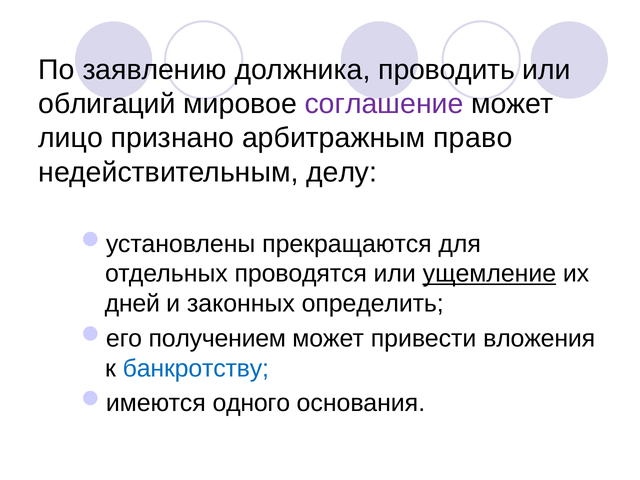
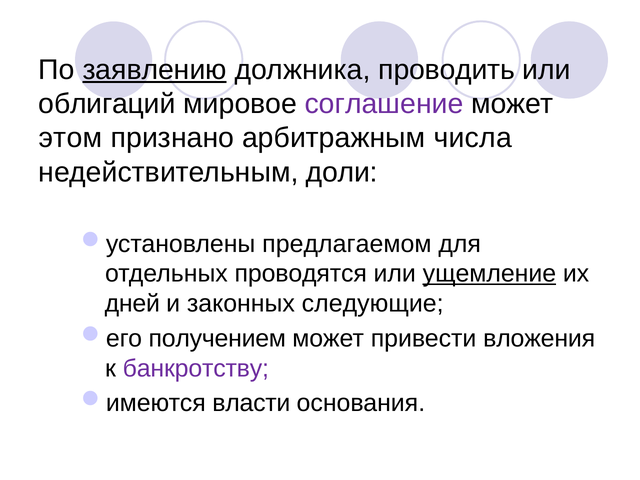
заявлению underline: none -> present (155, 70)
лицо: лицо -> этом (71, 138)
право: право -> числа (473, 138)
делу: делу -> доли (342, 172)
прекращаются: прекращаются -> предлагаемом (347, 244)
определить: определить -> следующие (373, 304)
банкротству colour: blue -> purple (196, 368)
одного: одного -> власти (251, 403)
